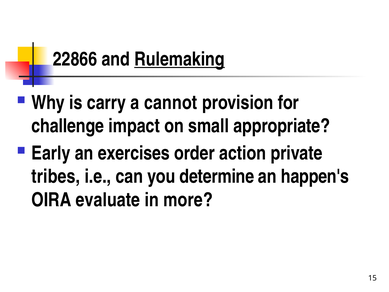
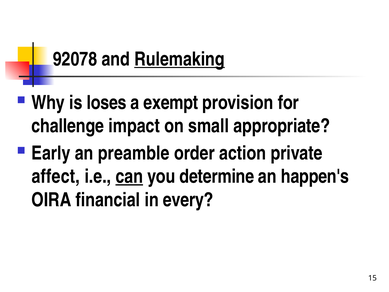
22866: 22866 -> 92078 (75, 59)
carry: carry -> loses (107, 103)
cannot: cannot -> exempt (171, 103)
exercises: exercises -> preamble (134, 153)
tribes: tribes -> affect (56, 176)
can underline: none -> present (129, 176)
evaluate: evaluate -> financial (108, 200)
more: more -> every (188, 200)
